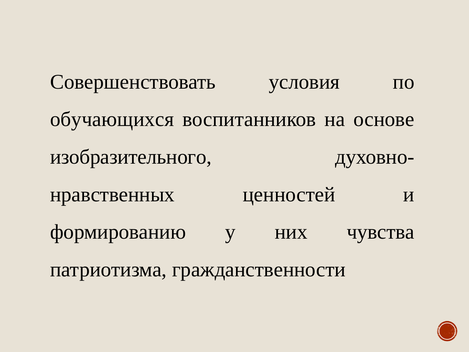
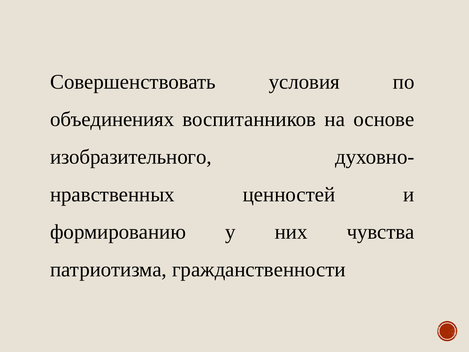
обучающихся: обучающихся -> объединениях (112, 119)
